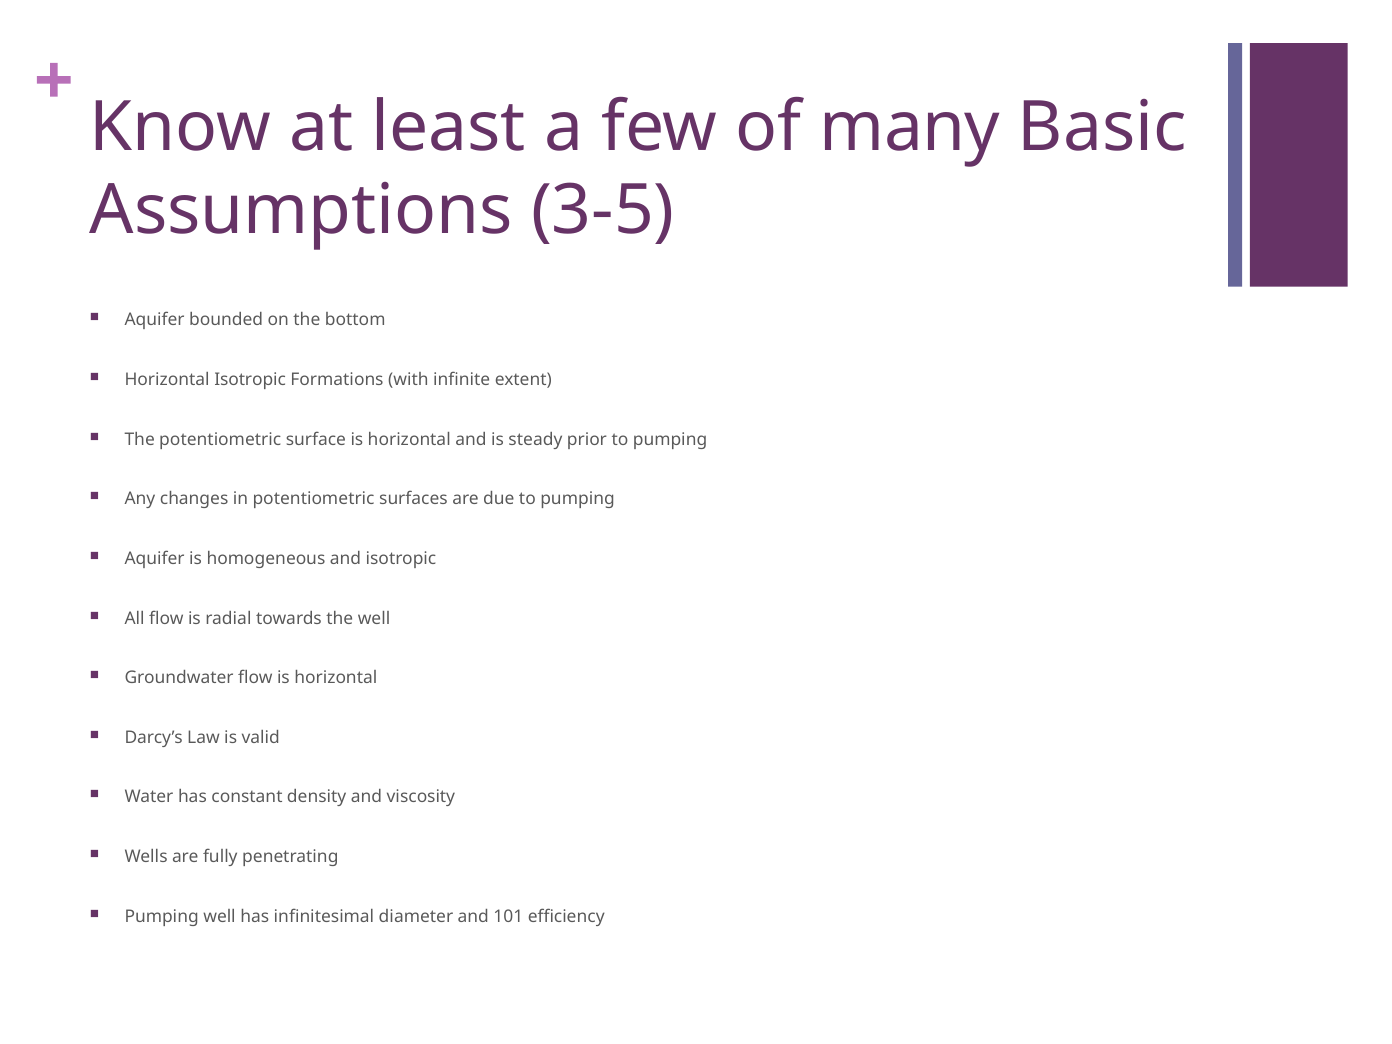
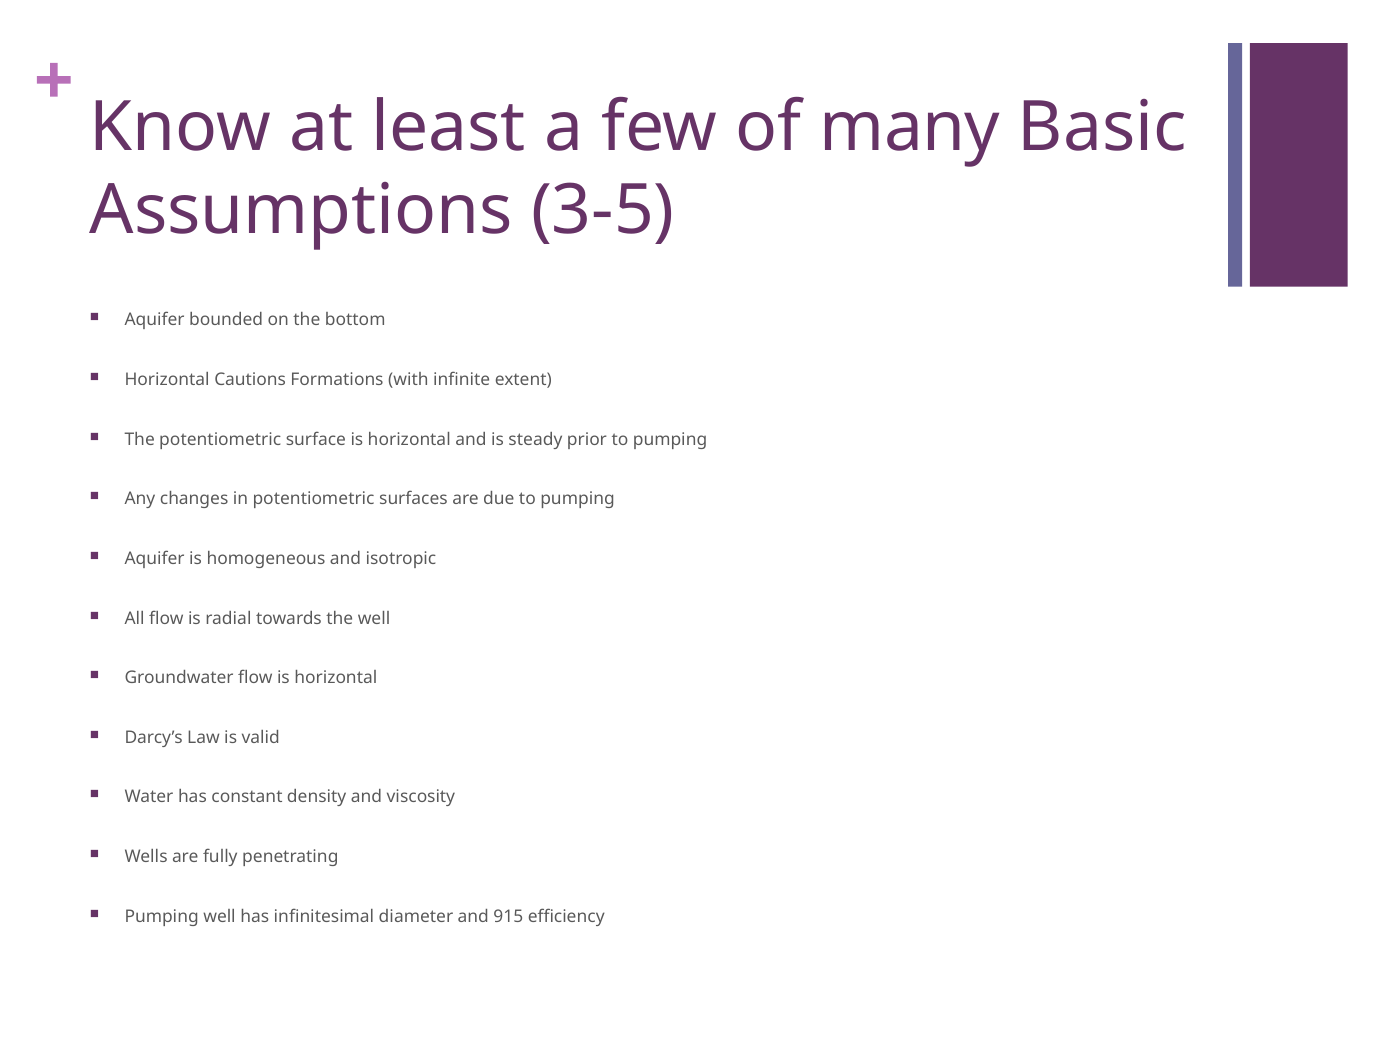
Horizontal Isotropic: Isotropic -> Cautions (250, 380)
101: 101 -> 915 (508, 916)
